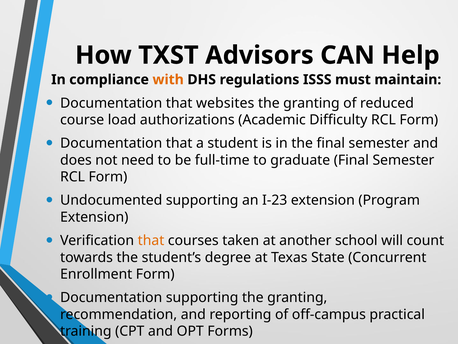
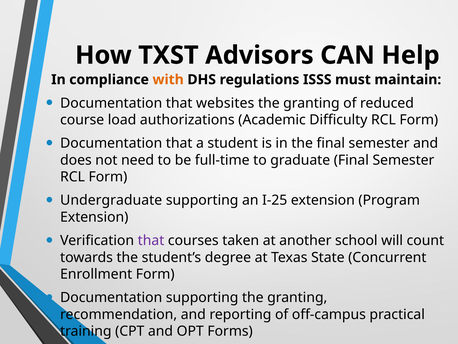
Undocumented: Undocumented -> Undergraduate (111, 200)
I-23: I-23 -> I-25 (275, 200)
that colour: orange -> purple (151, 240)
